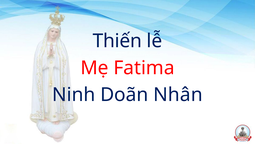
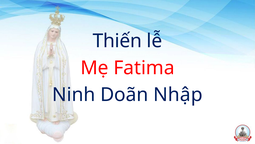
Nhân: Nhân -> Nhập (178, 94)
